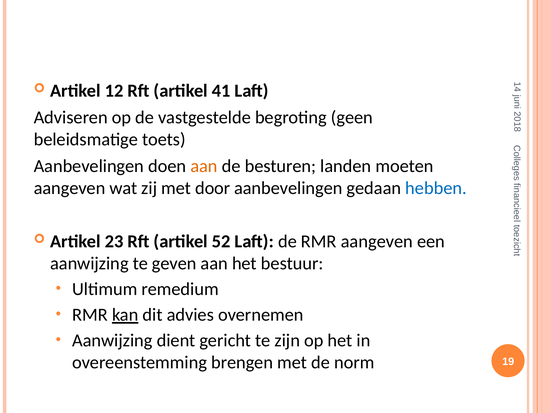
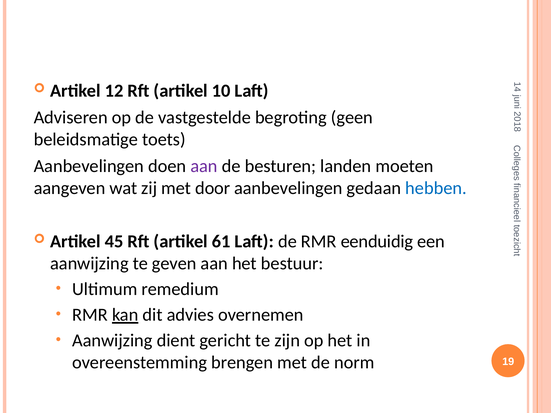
41: 41 -> 10 (221, 91)
aan colour: orange -> purple (204, 166)
23: 23 -> 45 (114, 242)
52: 52 -> 61 (221, 242)
RMR aangeven: aangeven -> eenduidig (377, 242)
